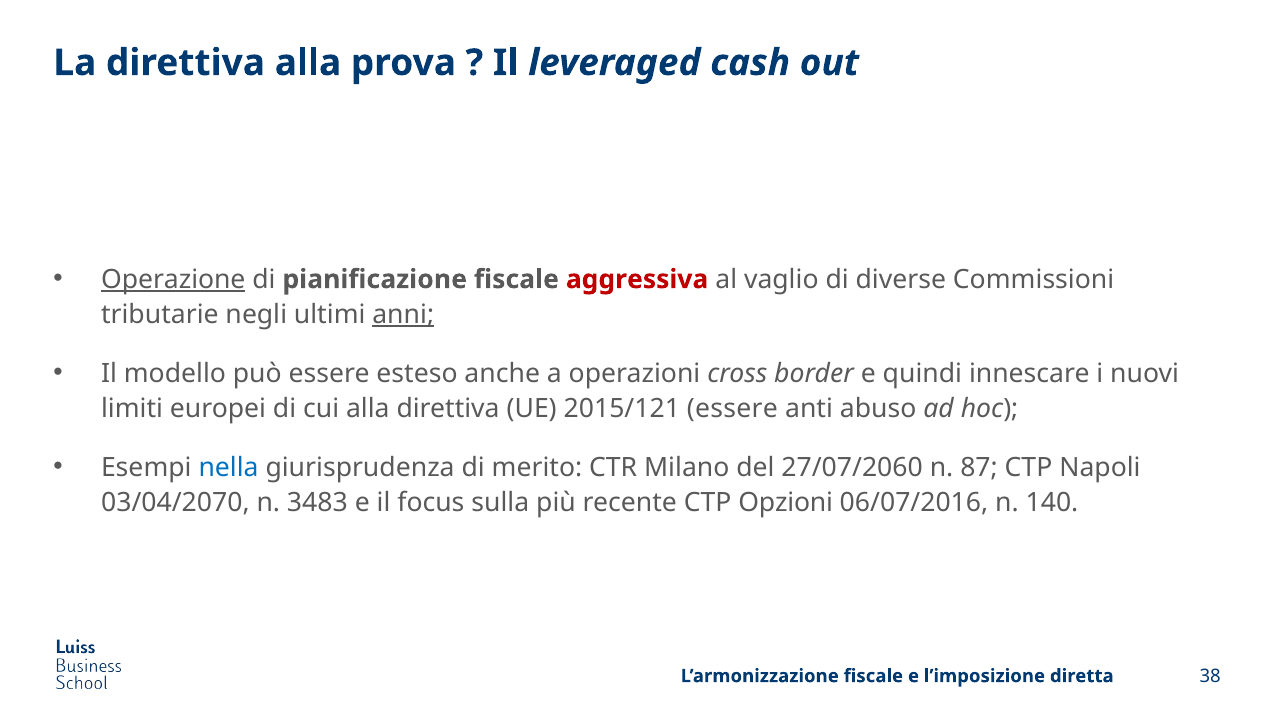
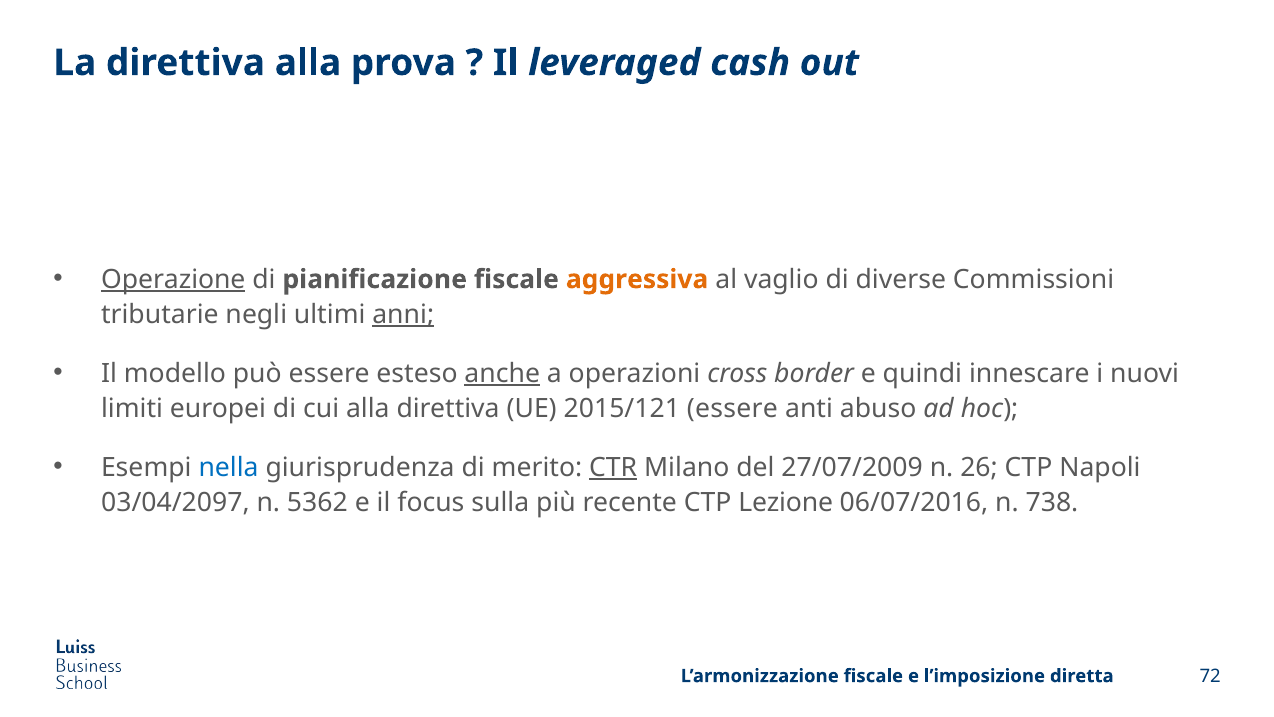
aggressiva colour: red -> orange (637, 279)
anche underline: none -> present (502, 373)
CTR underline: none -> present (613, 467)
27/07/2060: 27/07/2060 -> 27/07/2009 (852, 467)
87: 87 -> 26 (979, 467)
03/04/2070: 03/04/2070 -> 03/04/2097 (175, 502)
3483: 3483 -> 5362 (317, 502)
Opzioni: Opzioni -> Lezione (786, 502)
140: 140 -> 738 (1052, 502)
38: 38 -> 72 (1210, 676)
